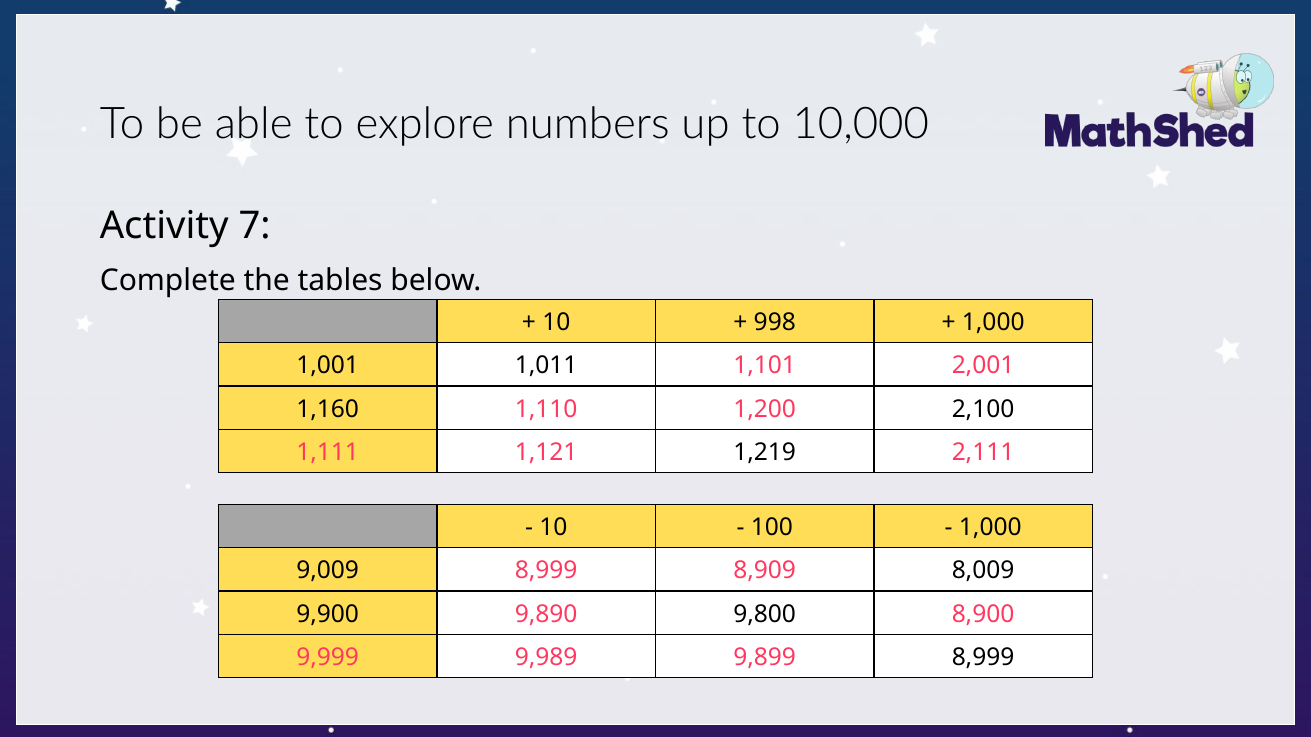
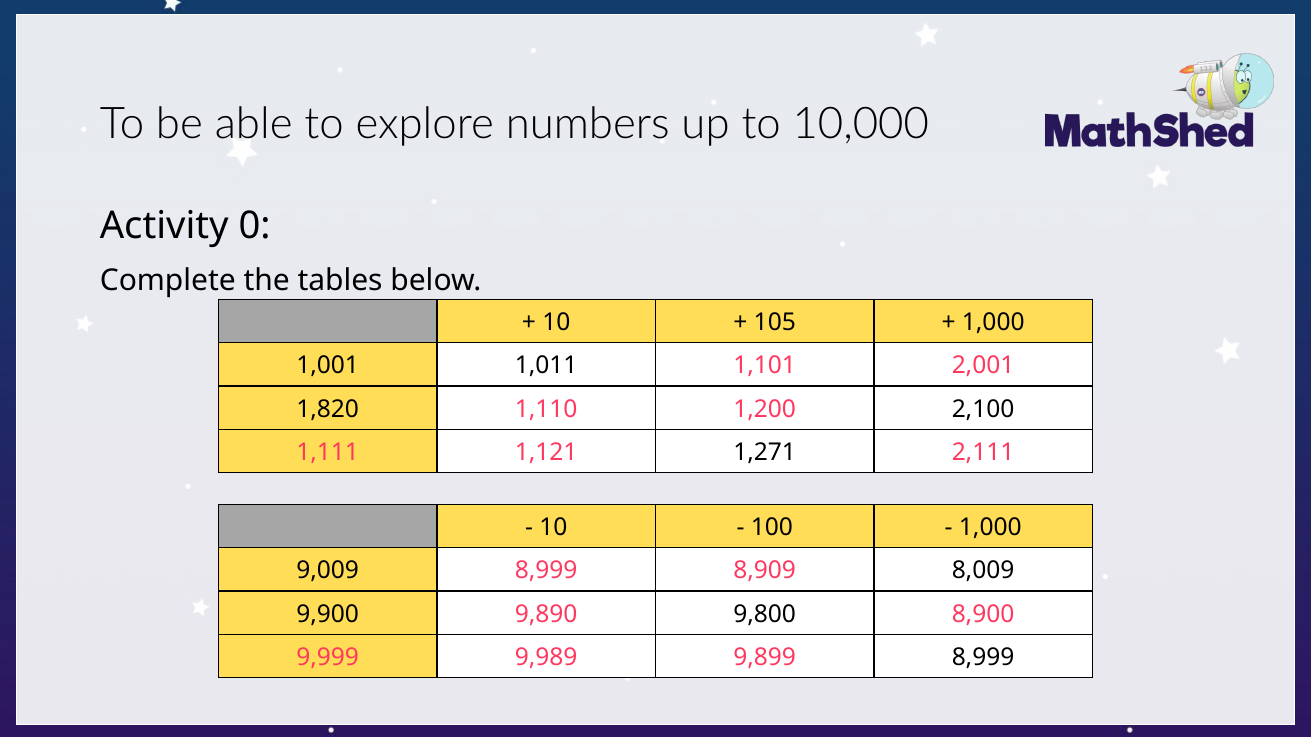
7: 7 -> 0 (255, 226)
998: 998 -> 105 (775, 323)
1,160: 1,160 -> 1,820 (328, 409)
1,219: 1,219 -> 1,271 (765, 453)
